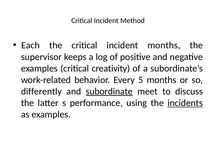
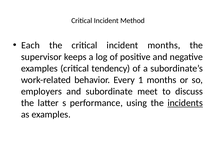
creativity: creativity -> tendency (111, 68)
5: 5 -> 1 (141, 80)
differently: differently -> employers (41, 91)
subordinate underline: present -> none (109, 91)
